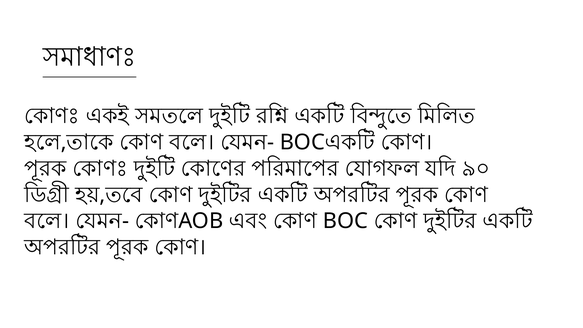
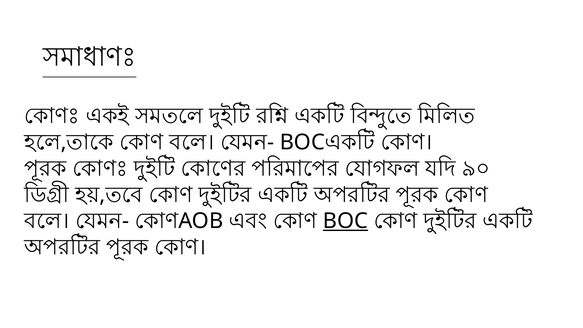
BOC underline: none -> present (346, 221)
